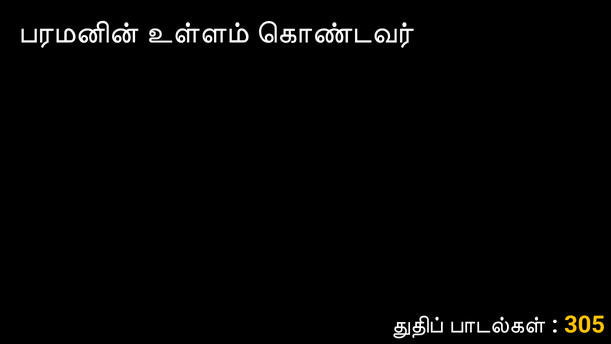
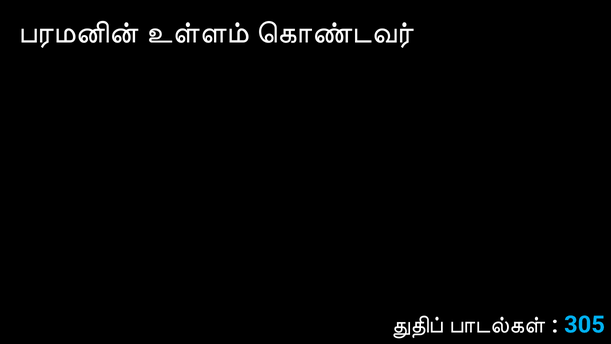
305 colour: yellow -> light blue (584, 324)
